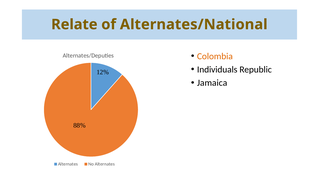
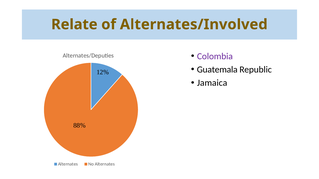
Alternates/National: Alternates/National -> Alternates/Involved (194, 24)
Colombia colour: orange -> purple (215, 56)
Individuals: Individuals -> Guatemala (217, 70)
